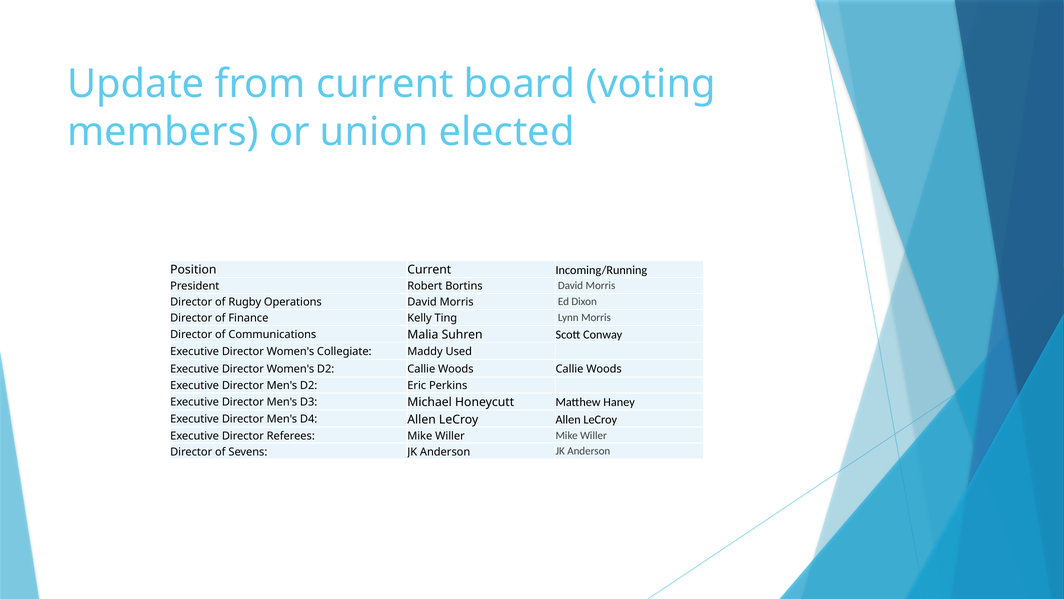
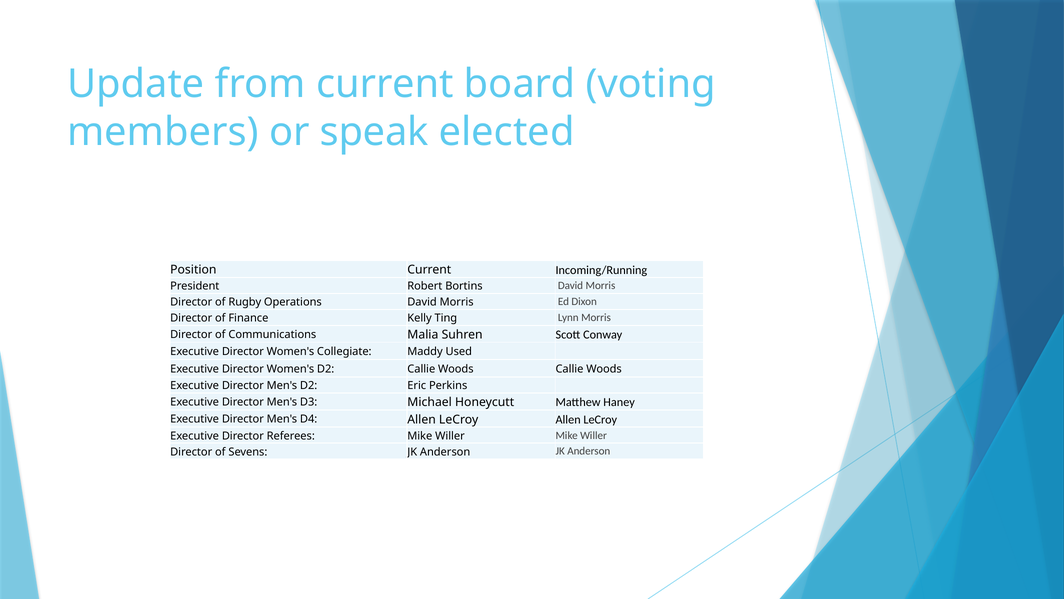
union: union -> speak (374, 132)
